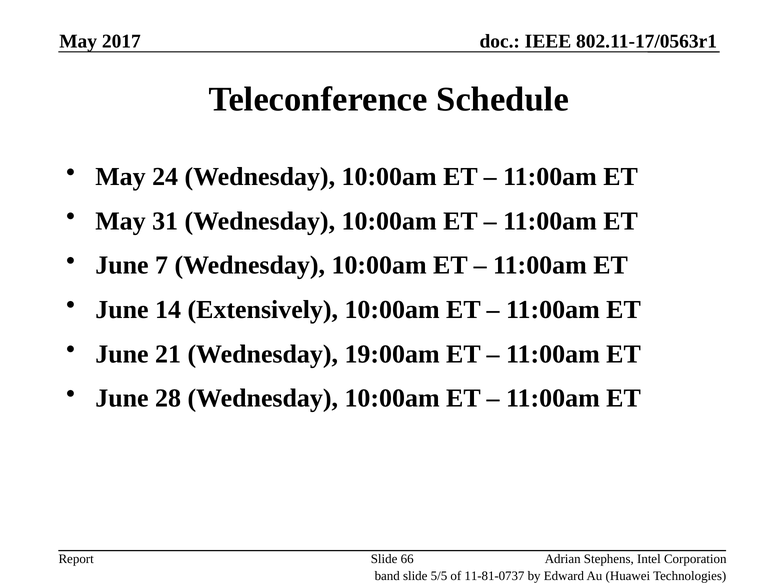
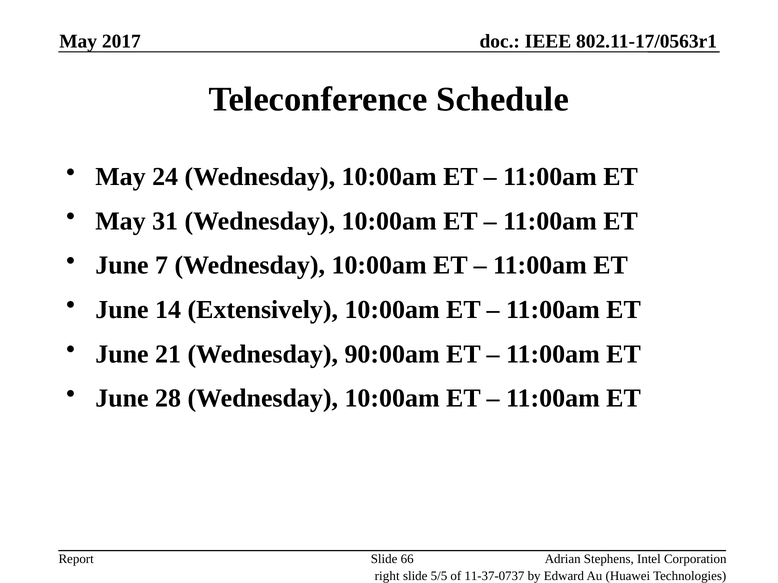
19:00am: 19:00am -> 90:00am (392, 354)
band: band -> right (387, 577)
11-81-0737: 11-81-0737 -> 11-37-0737 (494, 577)
